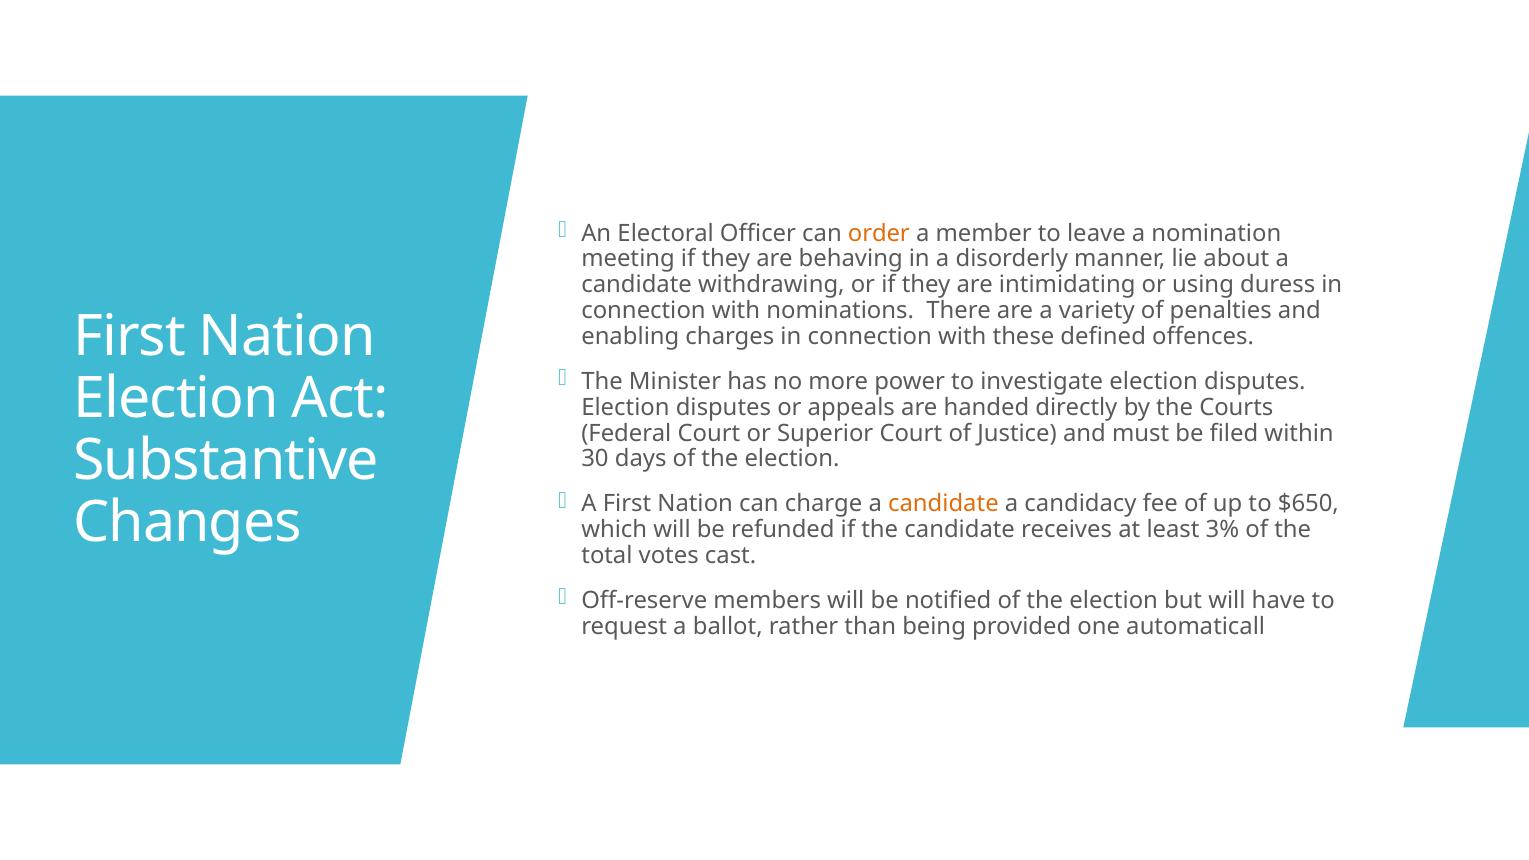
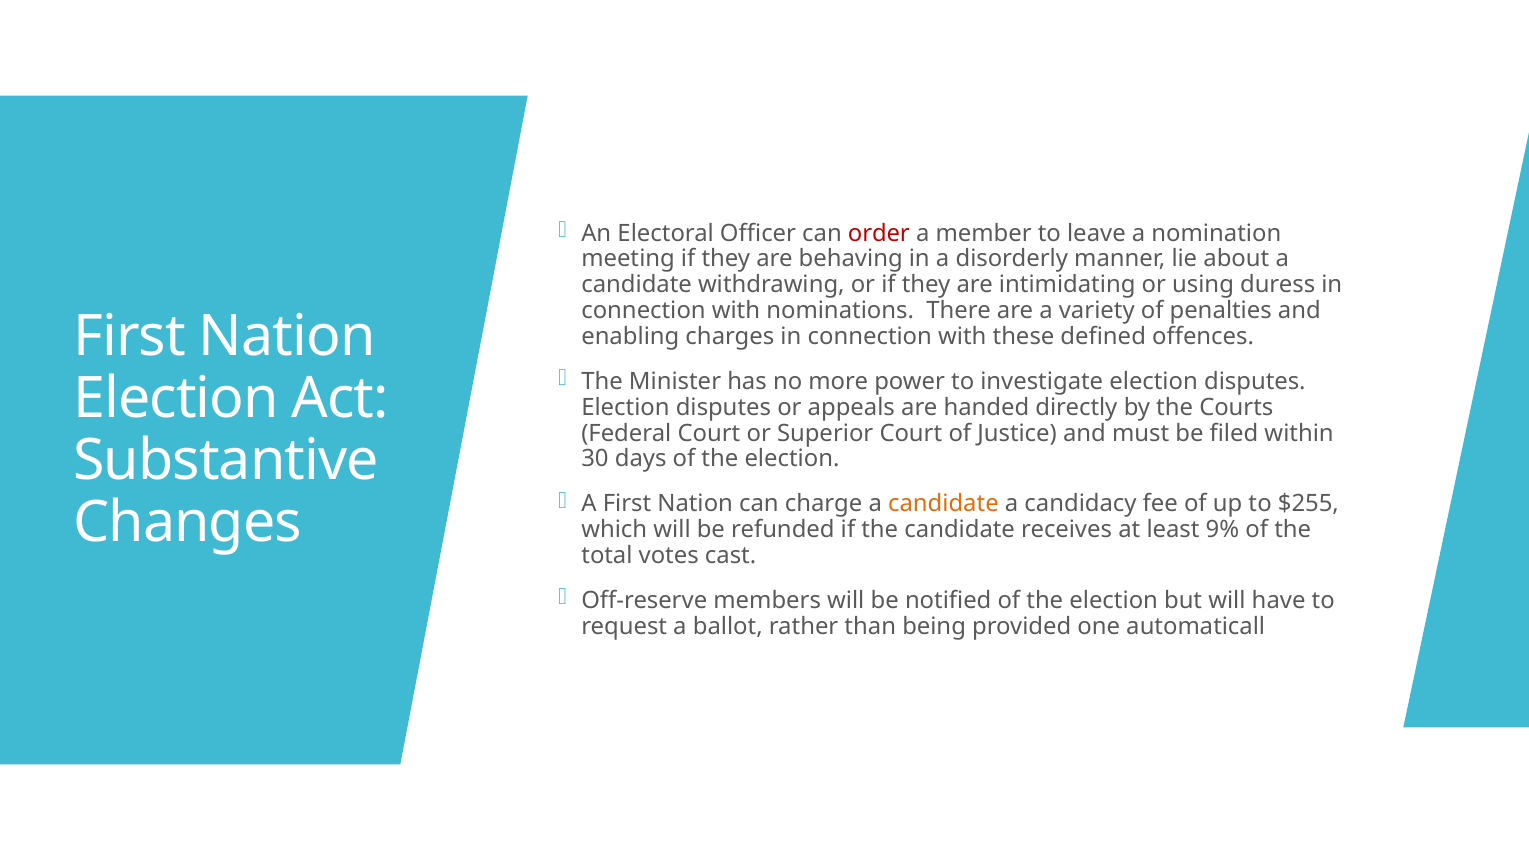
order colour: orange -> red (879, 233)
$650: $650 -> $255 (1308, 504)
3%: 3% -> 9% (1222, 530)
